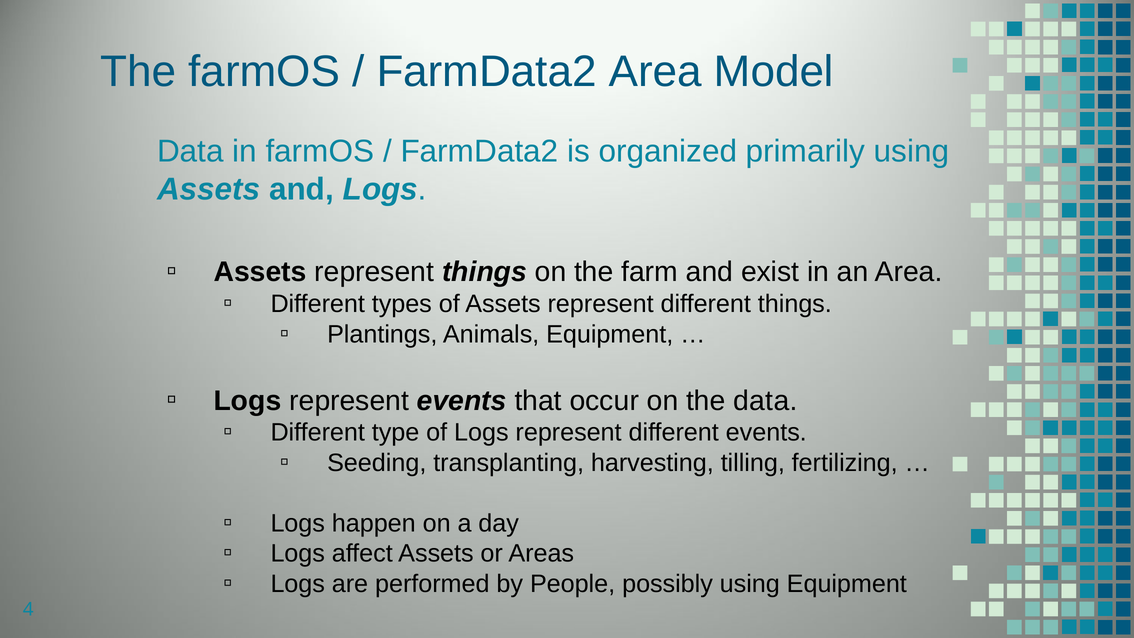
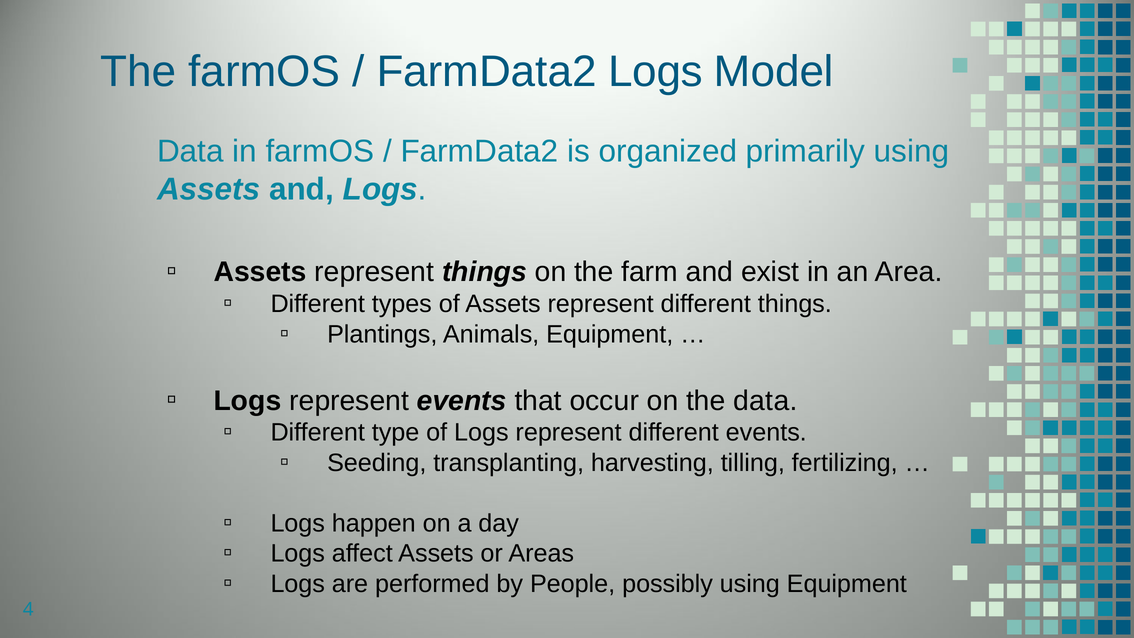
FarmData2 Area: Area -> Logs (656, 72)
